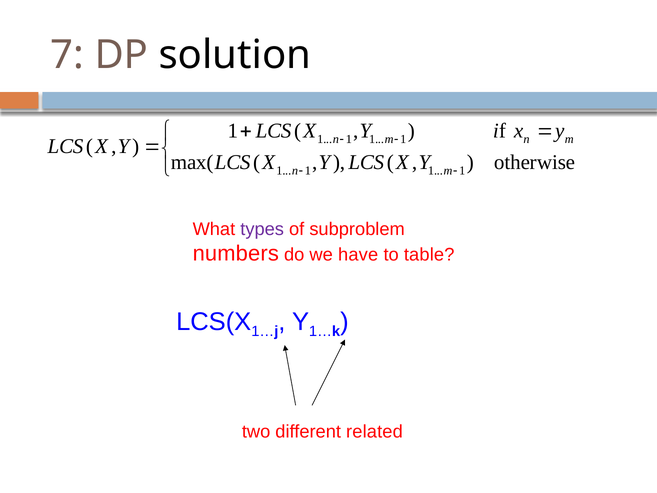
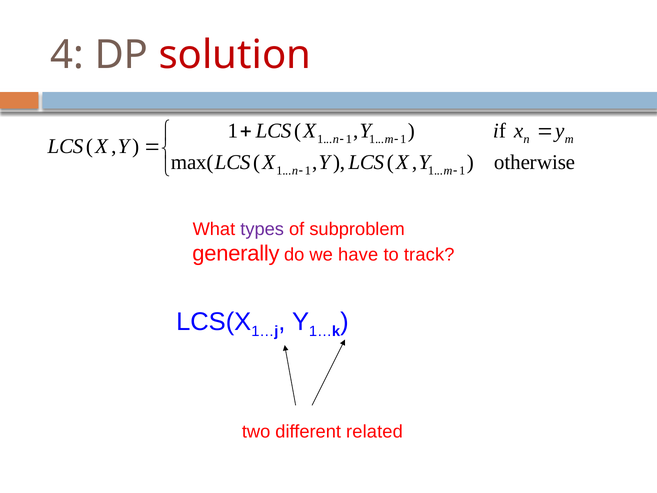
7: 7 -> 4 (67, 55)
solution colour: black -> red (235, 55)
numbers: numbers -> generally (236, 253)
table: table -> track (429, 255)
